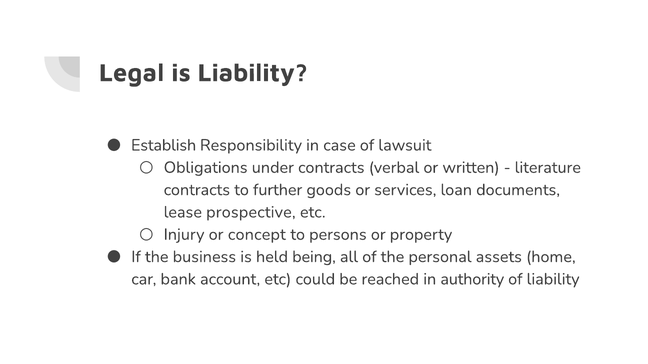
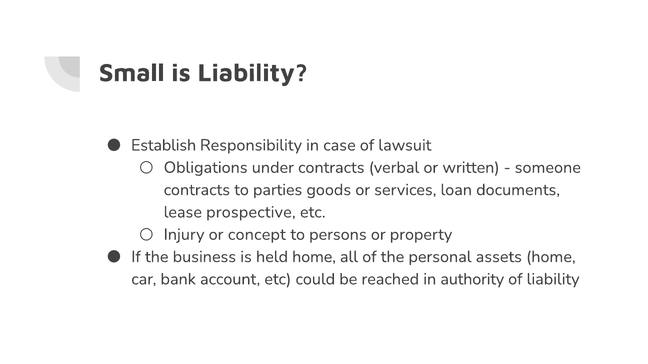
Legal: Legal -> Small (132, 73)
literature: literature -> someone (548, 168)
further: further -> parties (278, 190)
held being: being -> home (314, 257)
